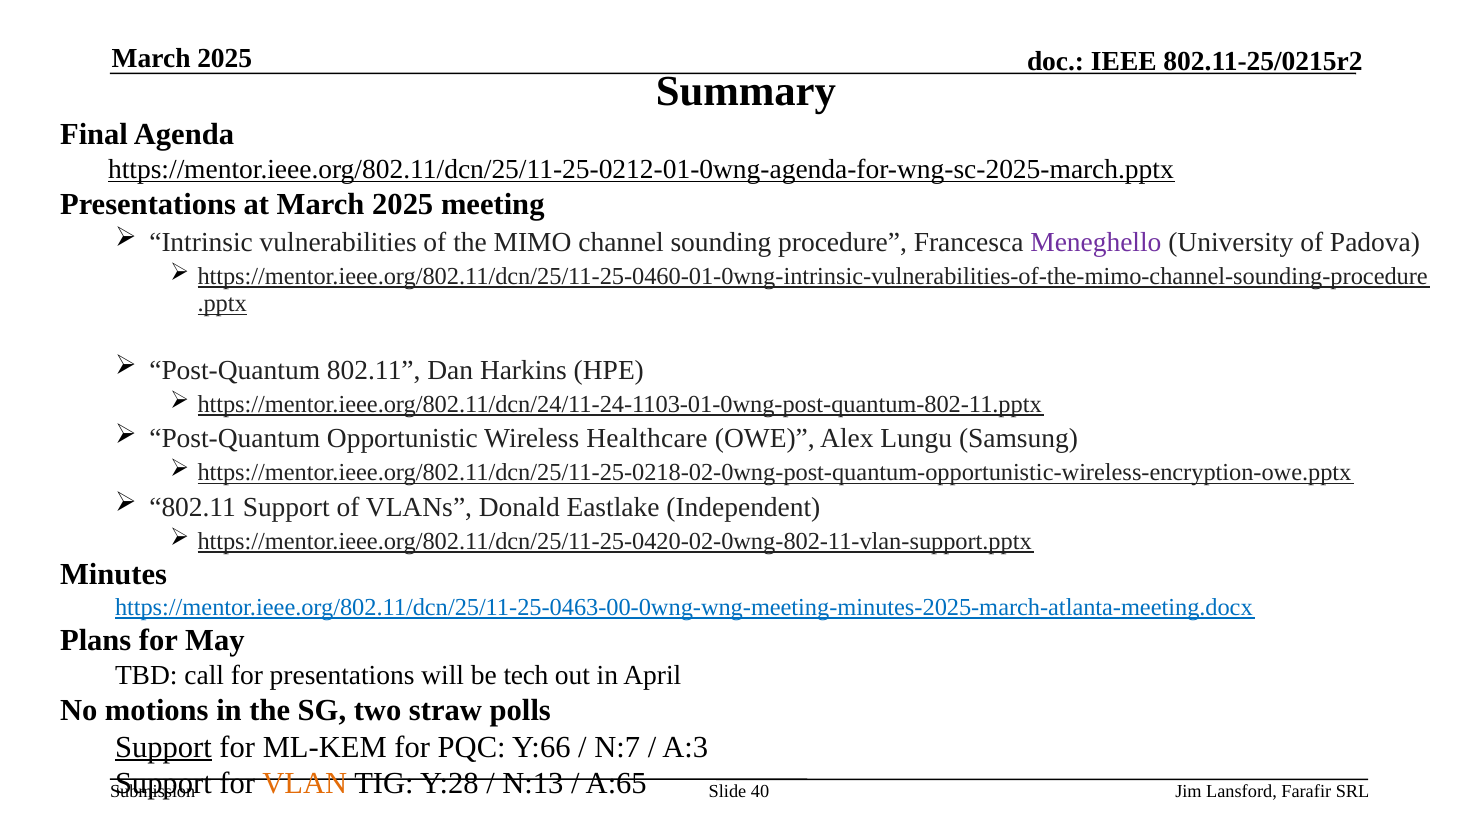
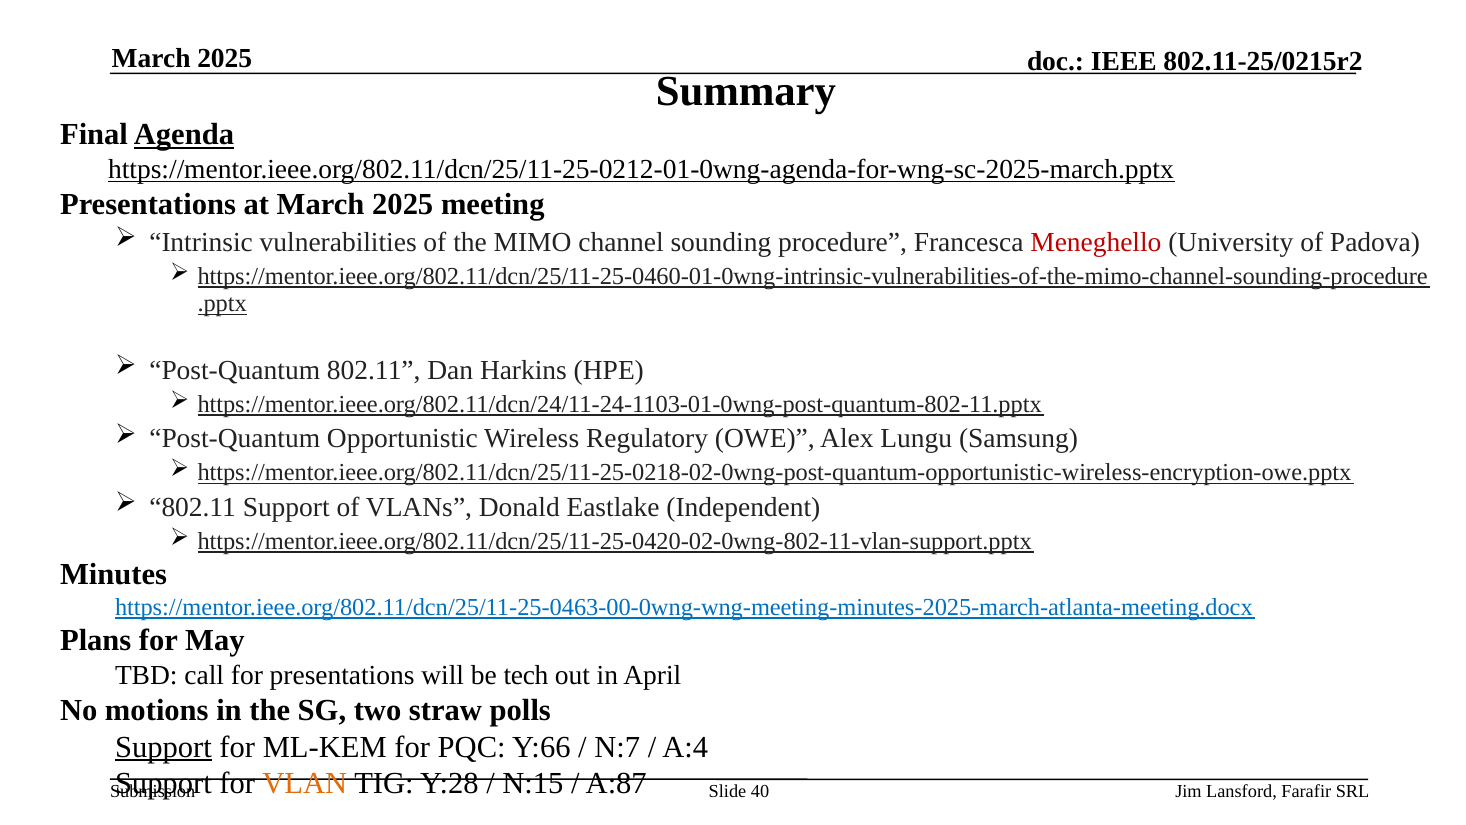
Agenda underline: none -> present (184, 135)
Meneghello colour: purple -> red (1096, 242)
Healthcare: Healthcare -> Regulatory (647, 439)
A:3: A:3 -> A:4 (685, 747)
N:13: N:13 -> N:15 (533, 783)
A:65: A:65 -> A:87 (616, 783)
